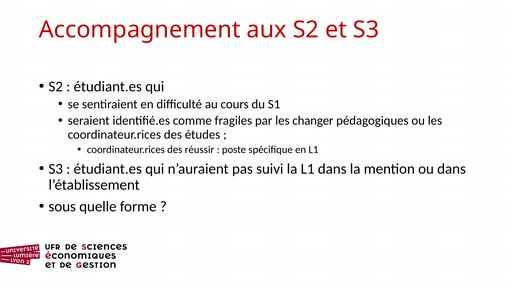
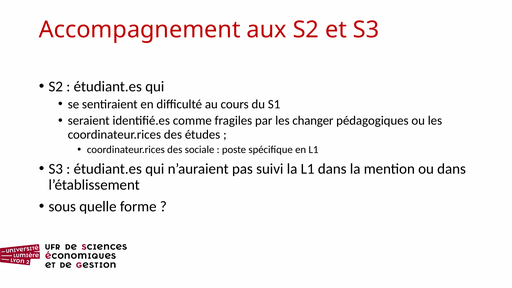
réussir: réussir -> sociale (200, 150)
